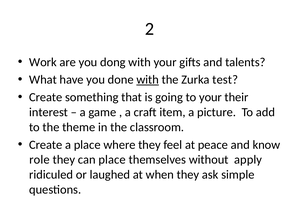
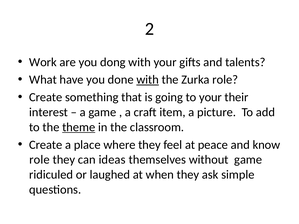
Zurka test: test -> role (225, 80)
theme underline: none -> present (79, 127)
can place: place -> ideas (112, 160)
without apply: apply -> game (248, 160)
